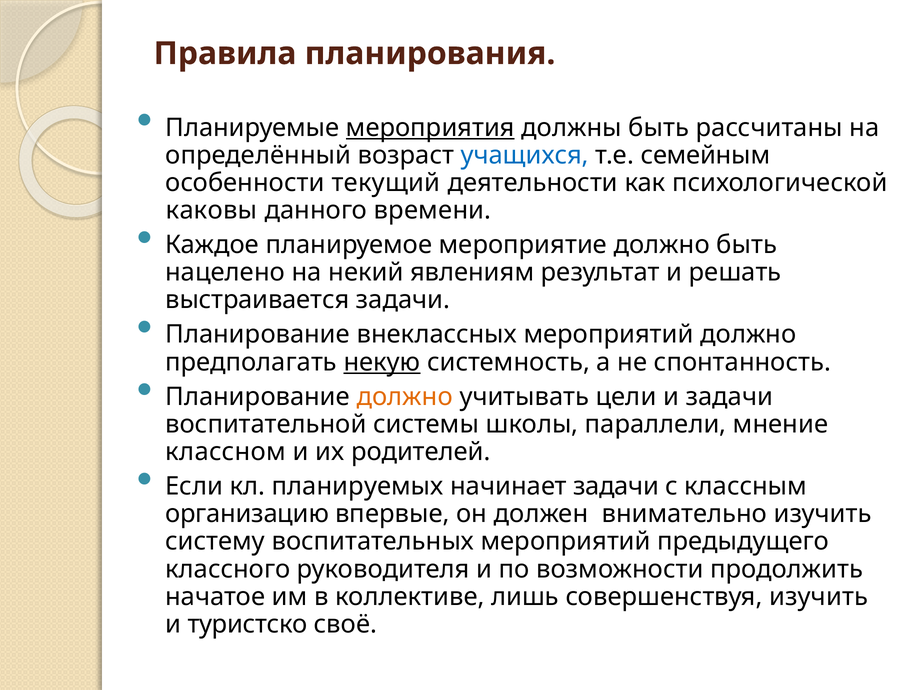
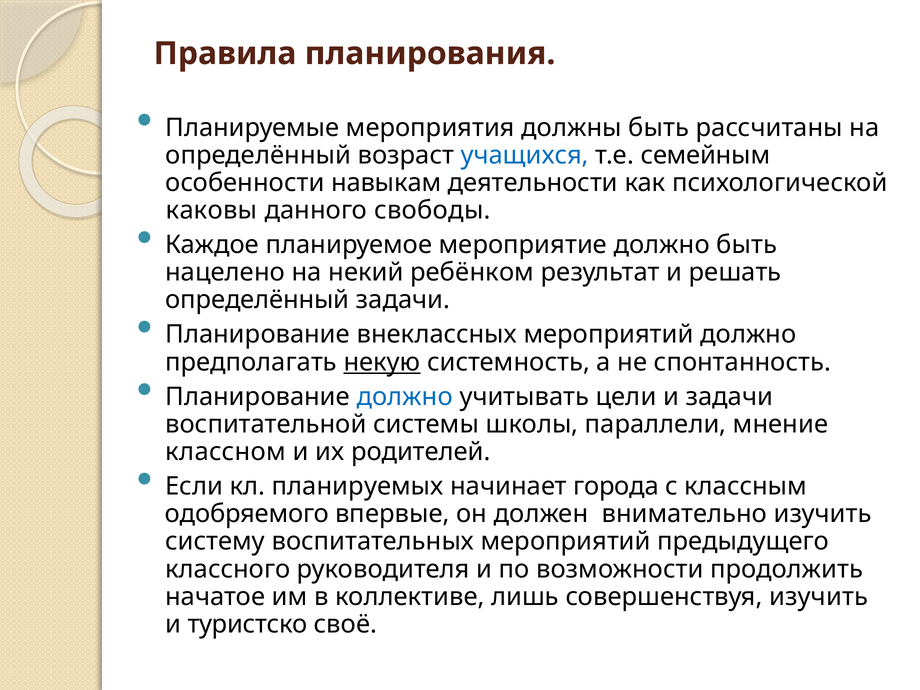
мероприятия underline: present -> none (430, 128)
текущий: текущий -> навыкам (386, 183)
времени: времени -> свободы (433, 210)
явлениям: явлениям -> ребёнком (472, 272)
выстраивается: выстраивается -> определённый (257, 300)
должно colour: orange -> blue (405, 397)
начинает задачи: задачи -> города (616, 486)
организацию: организацию -> одобряемого (247, 514)
